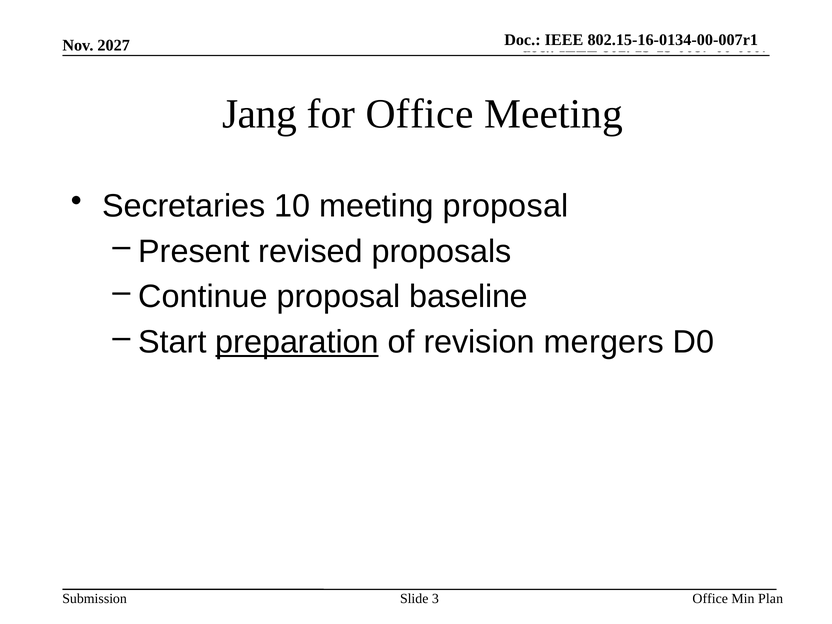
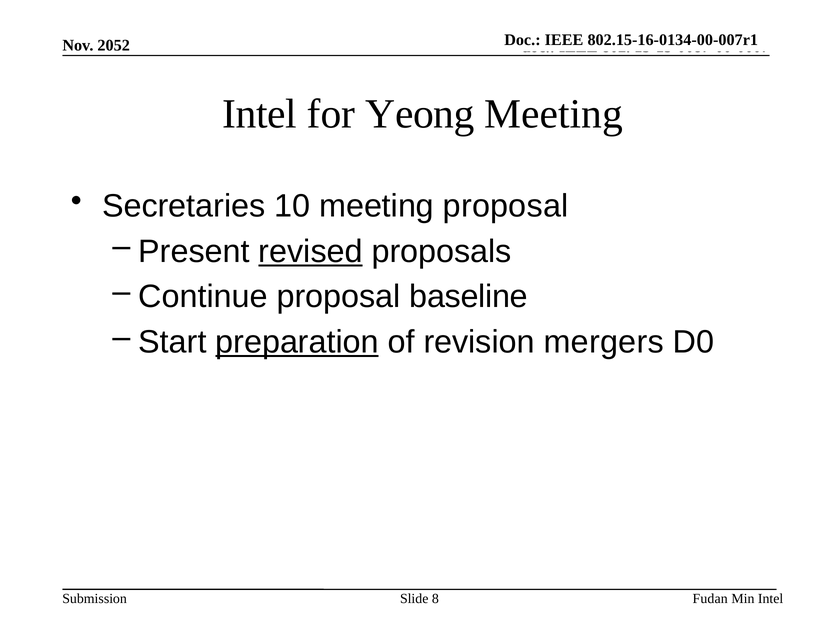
2027: 2027 -> 2052 (114, 45)
Jang: Jang -> Intel (260, 114)
for Office: Office -> Yeong (420, 114)
revised underline: none -> present (311, 251)
3: 3 -> 8 (435, 598)
Office: Office -> Fudan (710, 598)
Min Plan: Plan -> Intel (771, 598)
